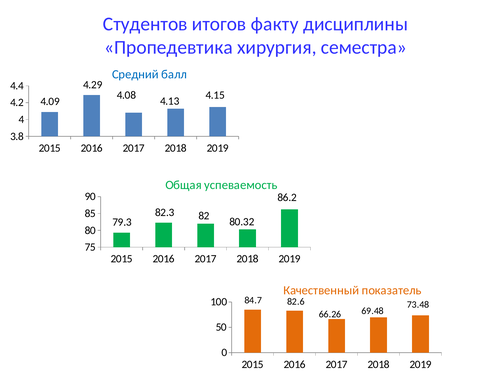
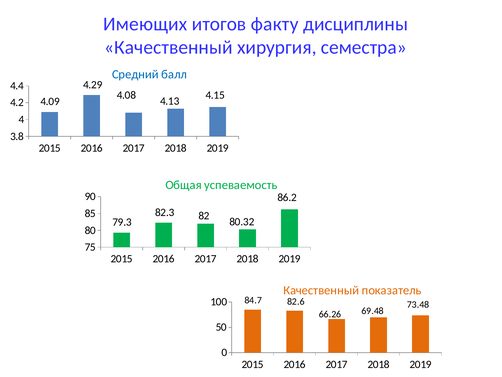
Студентов: Студентов -> Имеющих (145, 24)
Пропедевтика: Пропедевтика -> Качественный (168, 47)
